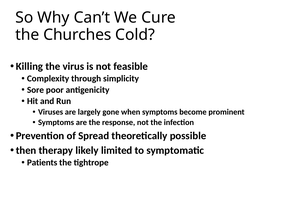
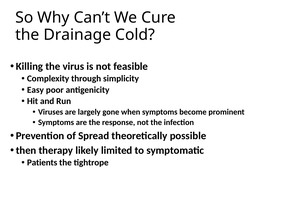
Churches: Churches -> Drainage (77, 35)
Sore: Sore -> Easy (35, 90)
